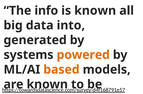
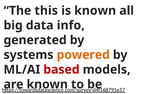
info: info -> this (46, 11)
into: into -> info (71, 25)
based colour: orange -> red (61, 69)
